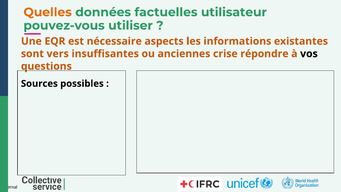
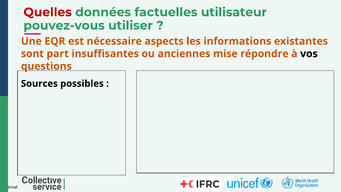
Quelles colour: orange -> red (48, 12)
vers: vers -> part (58, 54)
crise: crise -> mise (225, 54)
